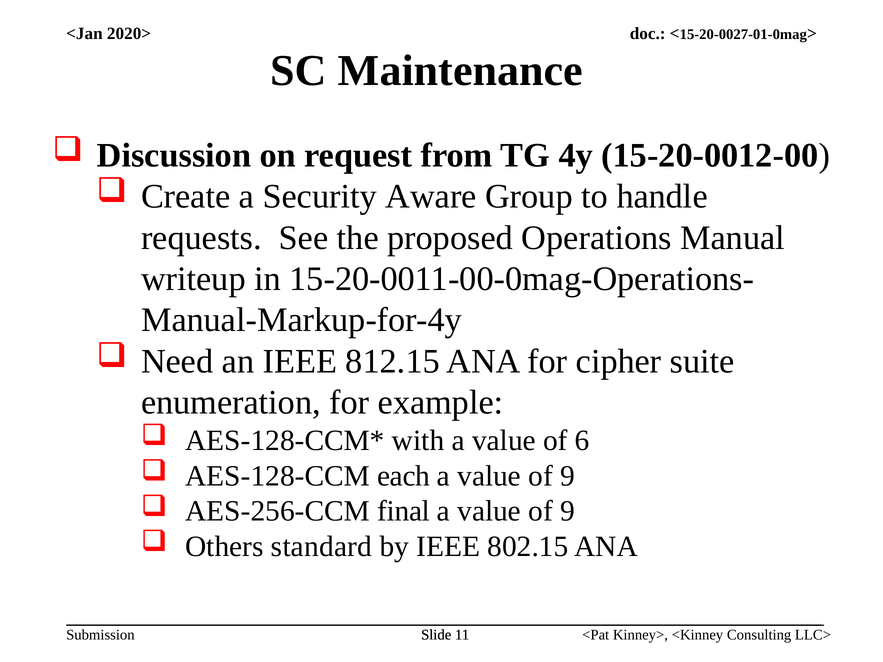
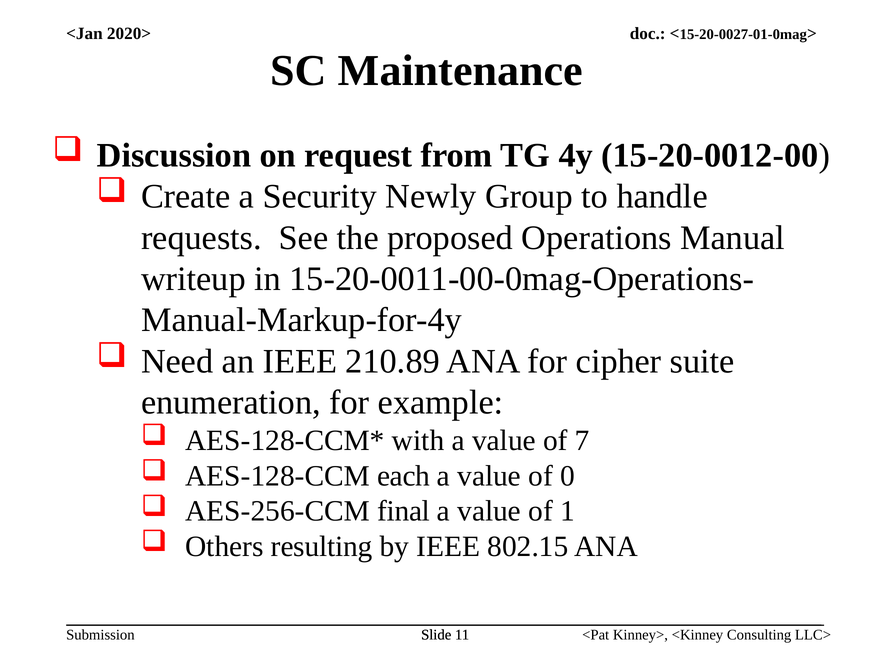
Aware: Aware -> Newly (431, 197)
812.15: 812.15 -> 210.89 (393, 361)
6: 6 -> 7 (582, 441)
9: 9 -> 0 (568, 476)
9: 9 -> 1 (568, 511)
standard: standard -> resulting (322, 547)
